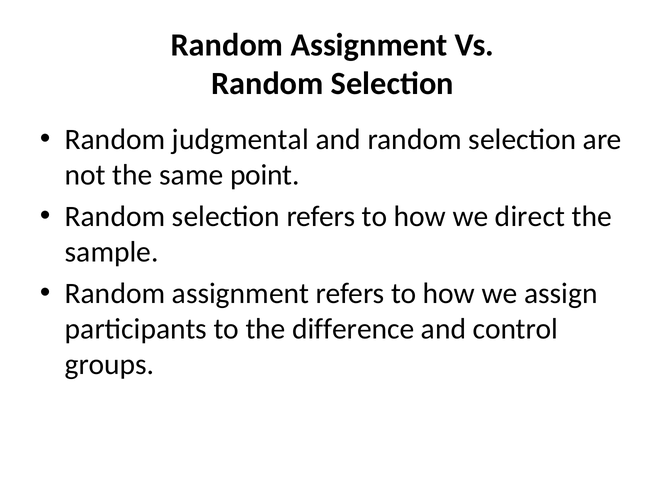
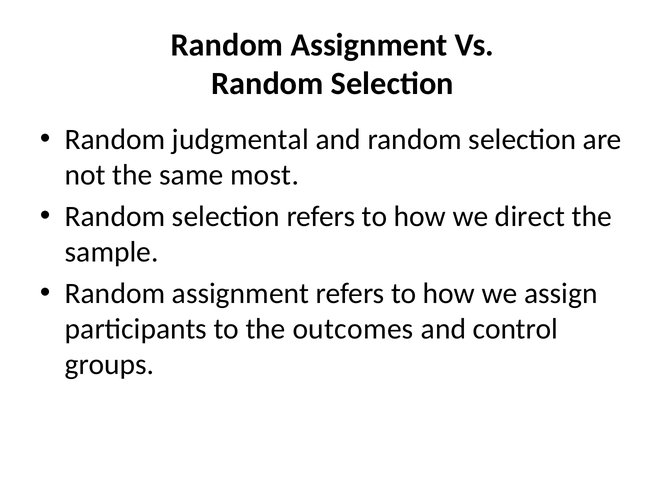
point: point -> most (265, 175)
difference: difference -> outcomes (353, 329)
